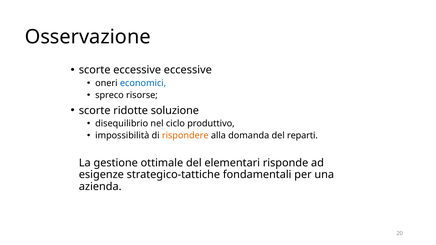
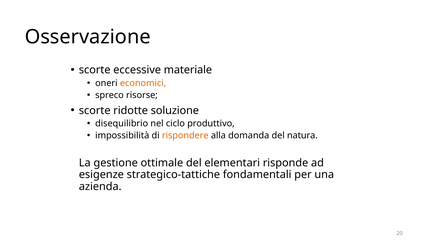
eccessive eccessive: eccessive -> materiale (188, 70)
economici colour: blue -> orange (143, 83)
reparti: reparti -> natura (302, 136)
